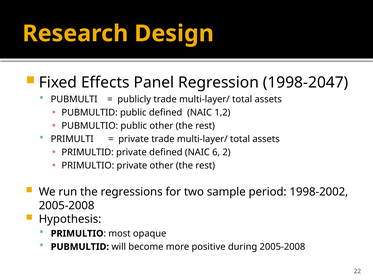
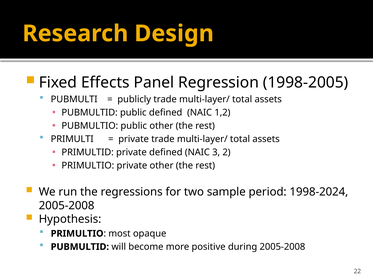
1998-2047: 1998-2047 -> 1998-2005 (306, 83)
6: 6 -> 3 (216, 152)
1998-2002: 1998-2002 -> 1998-2024 (319, 192)
